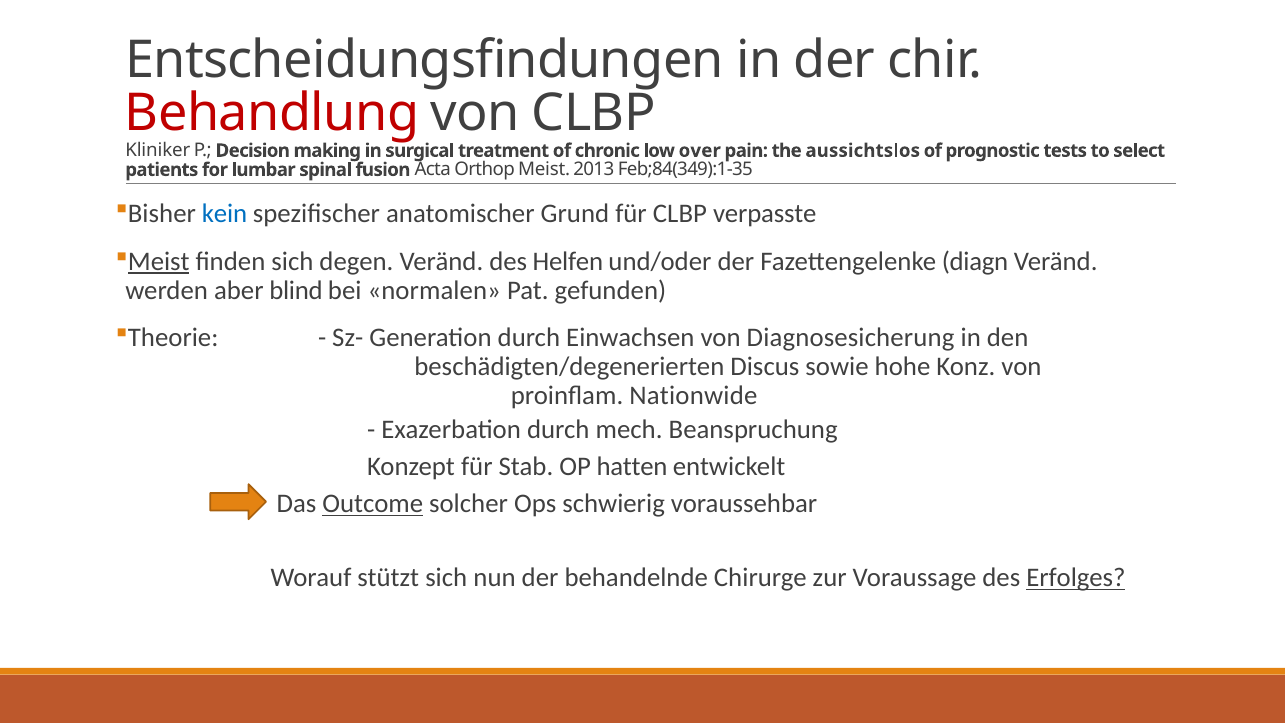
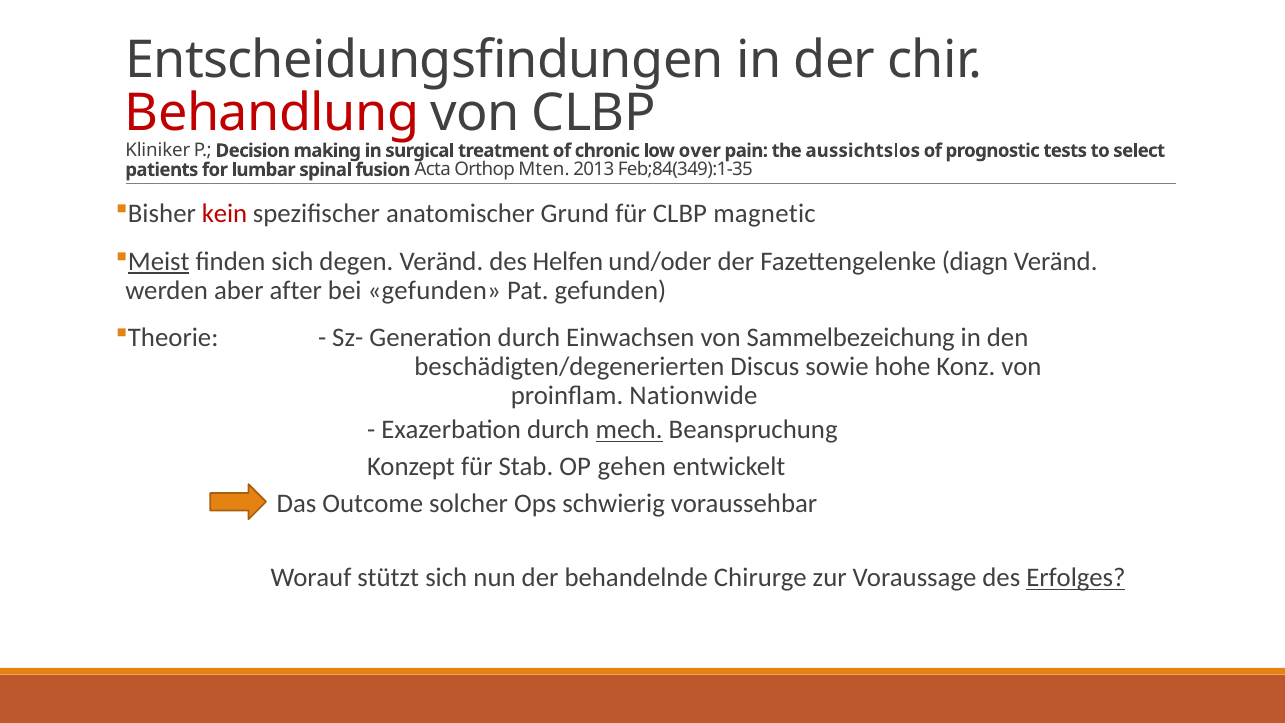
Orthop Meist: Meist -> Mten (544, 170)
kein colour: blue -> red (225, 214)
verpasste: verpasste -> magnetic (765, 214)
blind: blind -> after (296, 290)
bei normalen: normalen -> gefunden (434, 290)
Diagnosesicherung: Diagnosesicherung -> Sammelbezeichung (851, 338)
mech underline: none -> present (629, 430)
hatten: hatten -> gehen (632, 467)
Outcome underline: present -> none (373, 504)
